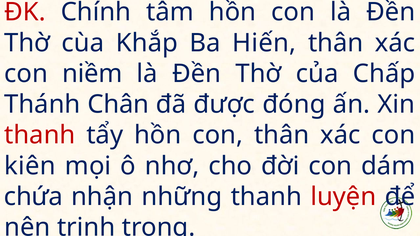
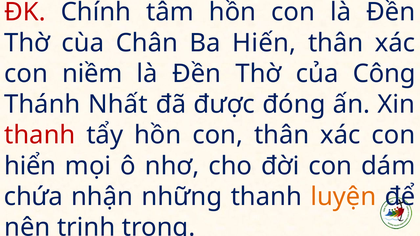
Khắp: Khắp -> Chân (147, 43)
Chấp: Chấp -> Công (384, 74)
Chân: Chân -> Nhất (118, 105)
kiên: kiên -> hiển (30, 166)
luyện colour: red -> orange (343, 197)
